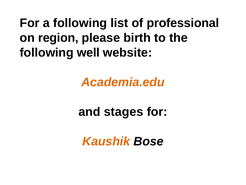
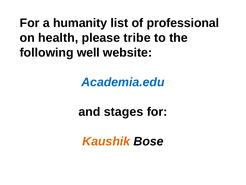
a following: following -> humanity (80, 23)
region: region -> health (58, 38)
birth: birth -> tribe (137, 38)
Academia.edu colour: orange -> blue (123, 82)
